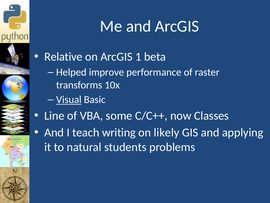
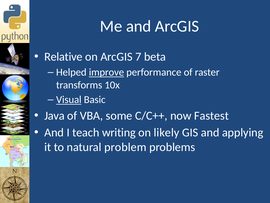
1: 1 -> 7 (138, 57)
improve underline: none -> present (106, 72)
Line: Line -> Java (54, 115)
Classes: Classes -> Fastest (212, 115)
students: students -> problem (125, 147)
